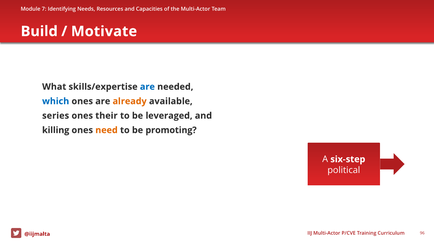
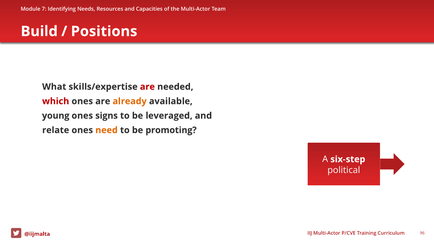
Motivate: Motivate -> Positions (104, 31)
are colour: blue -> red (147, 87)
which colour: blue -> red (56, 101)
series: series -> young (56, 116)
their: their -> signs (107, 116)
killing: killing -> relate (56, 130)
